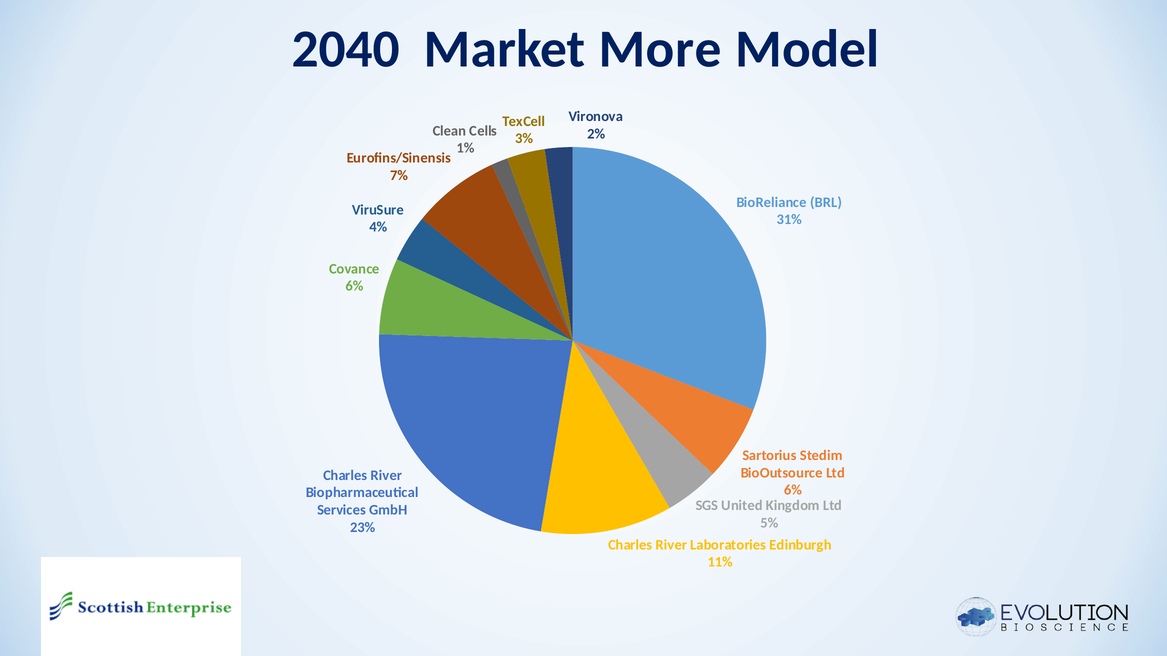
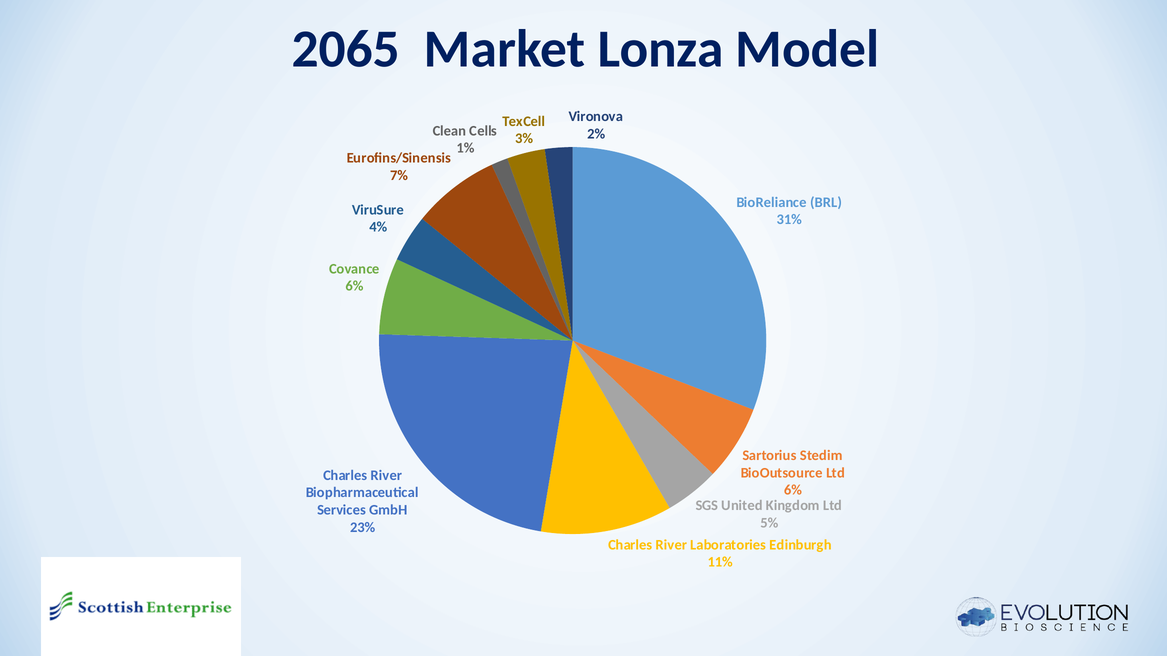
2040: 2040 -> 2065 (346, 49)
More: More -> Lonza (661, 49)
